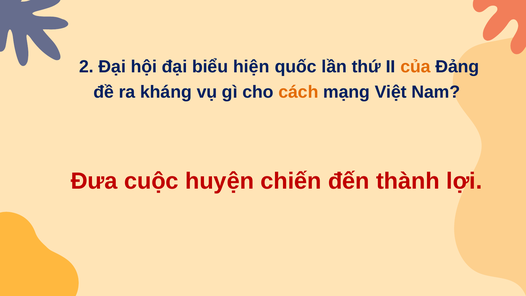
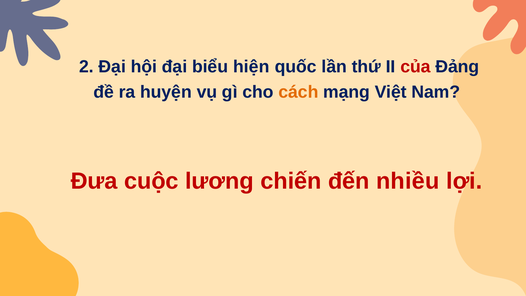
của colour: orange -> red (415, 67)
kháng: kháng -> huyện (166, 92)
huyện: huyện -> lương (220, 181)
thành: thành -> nhiều (408, 181)
